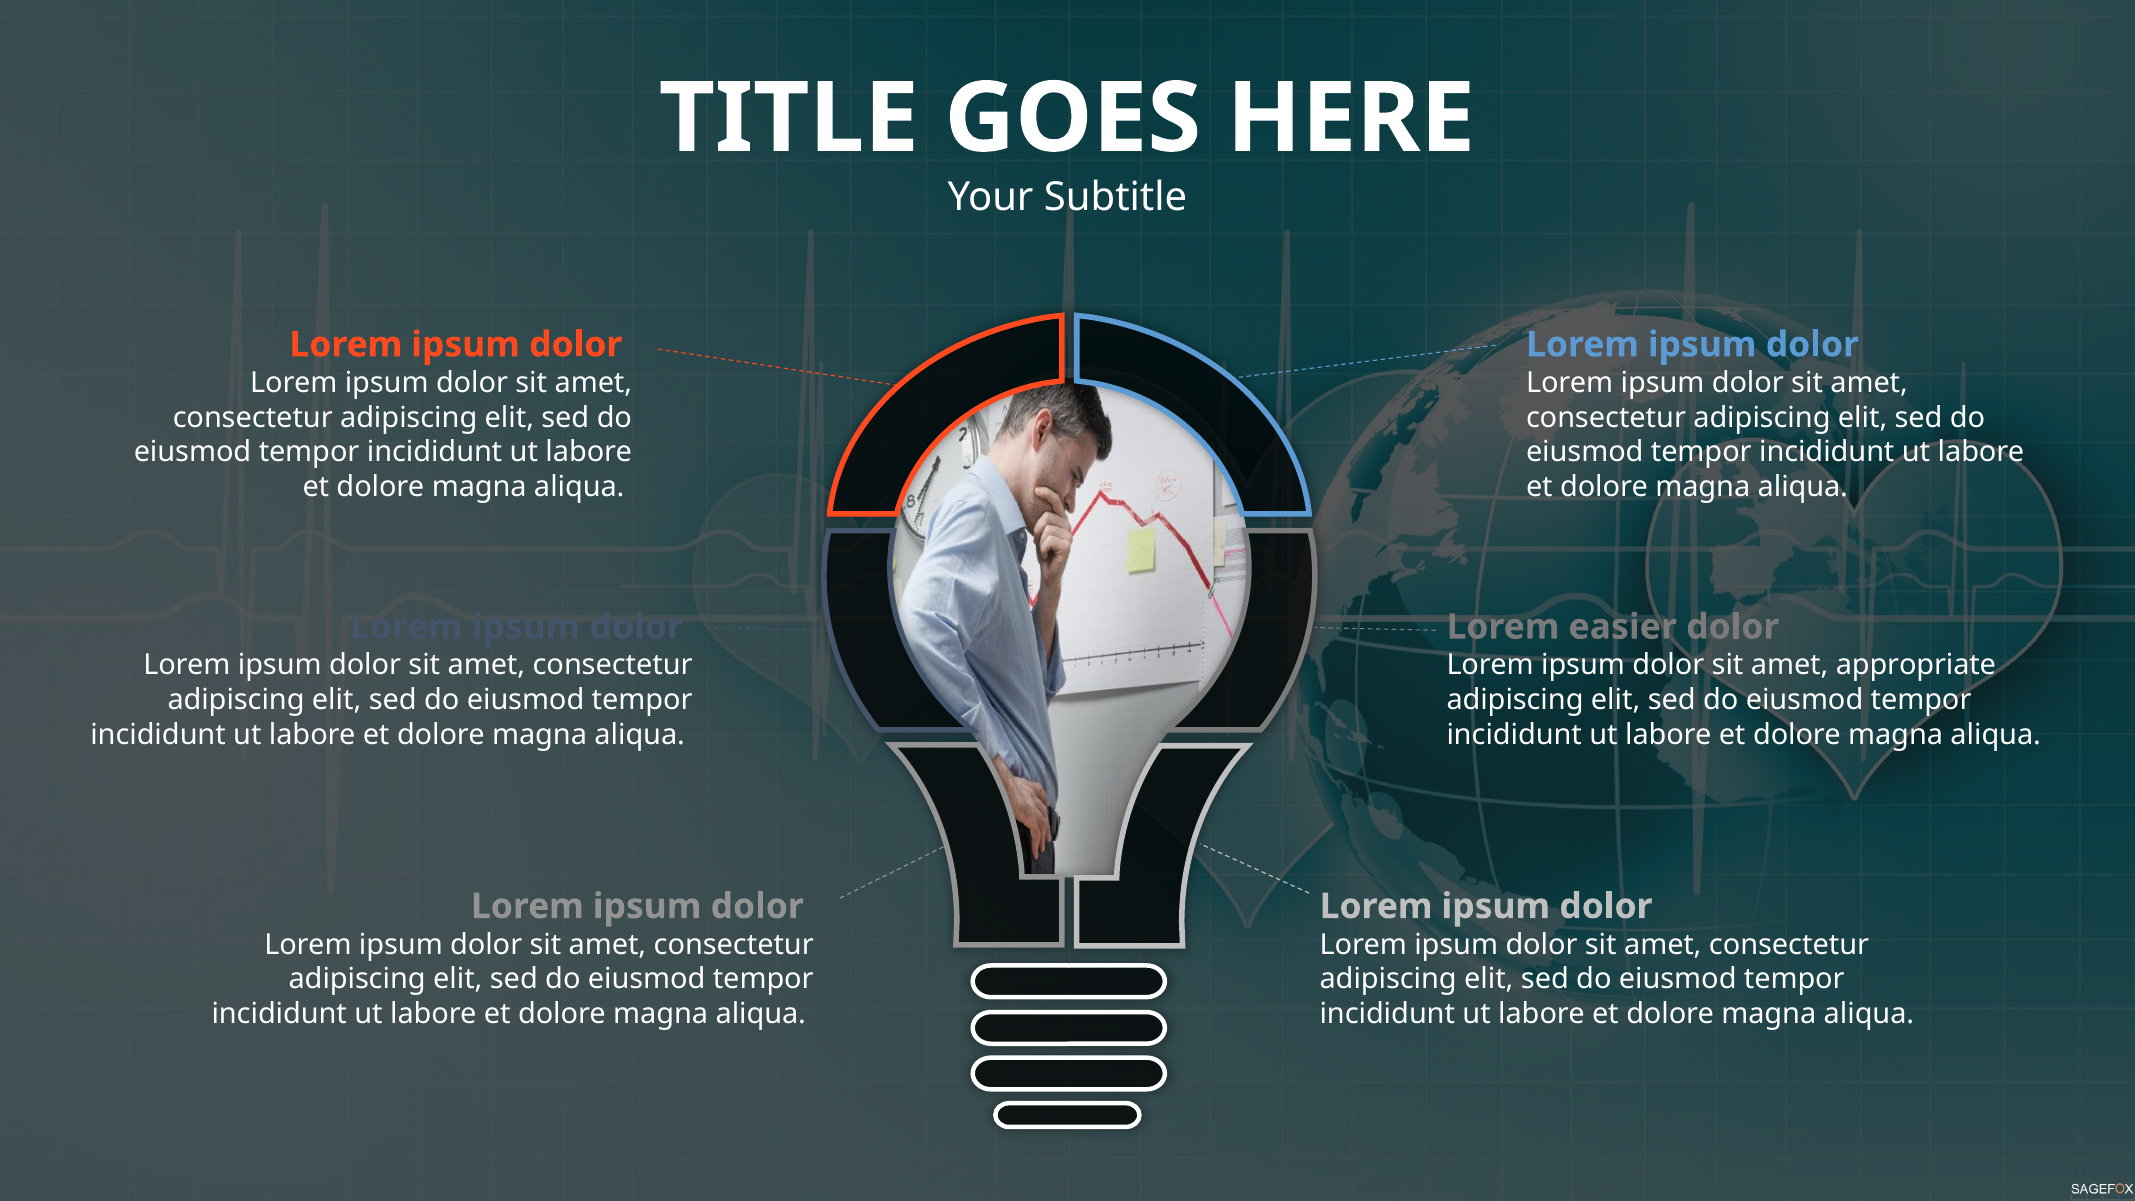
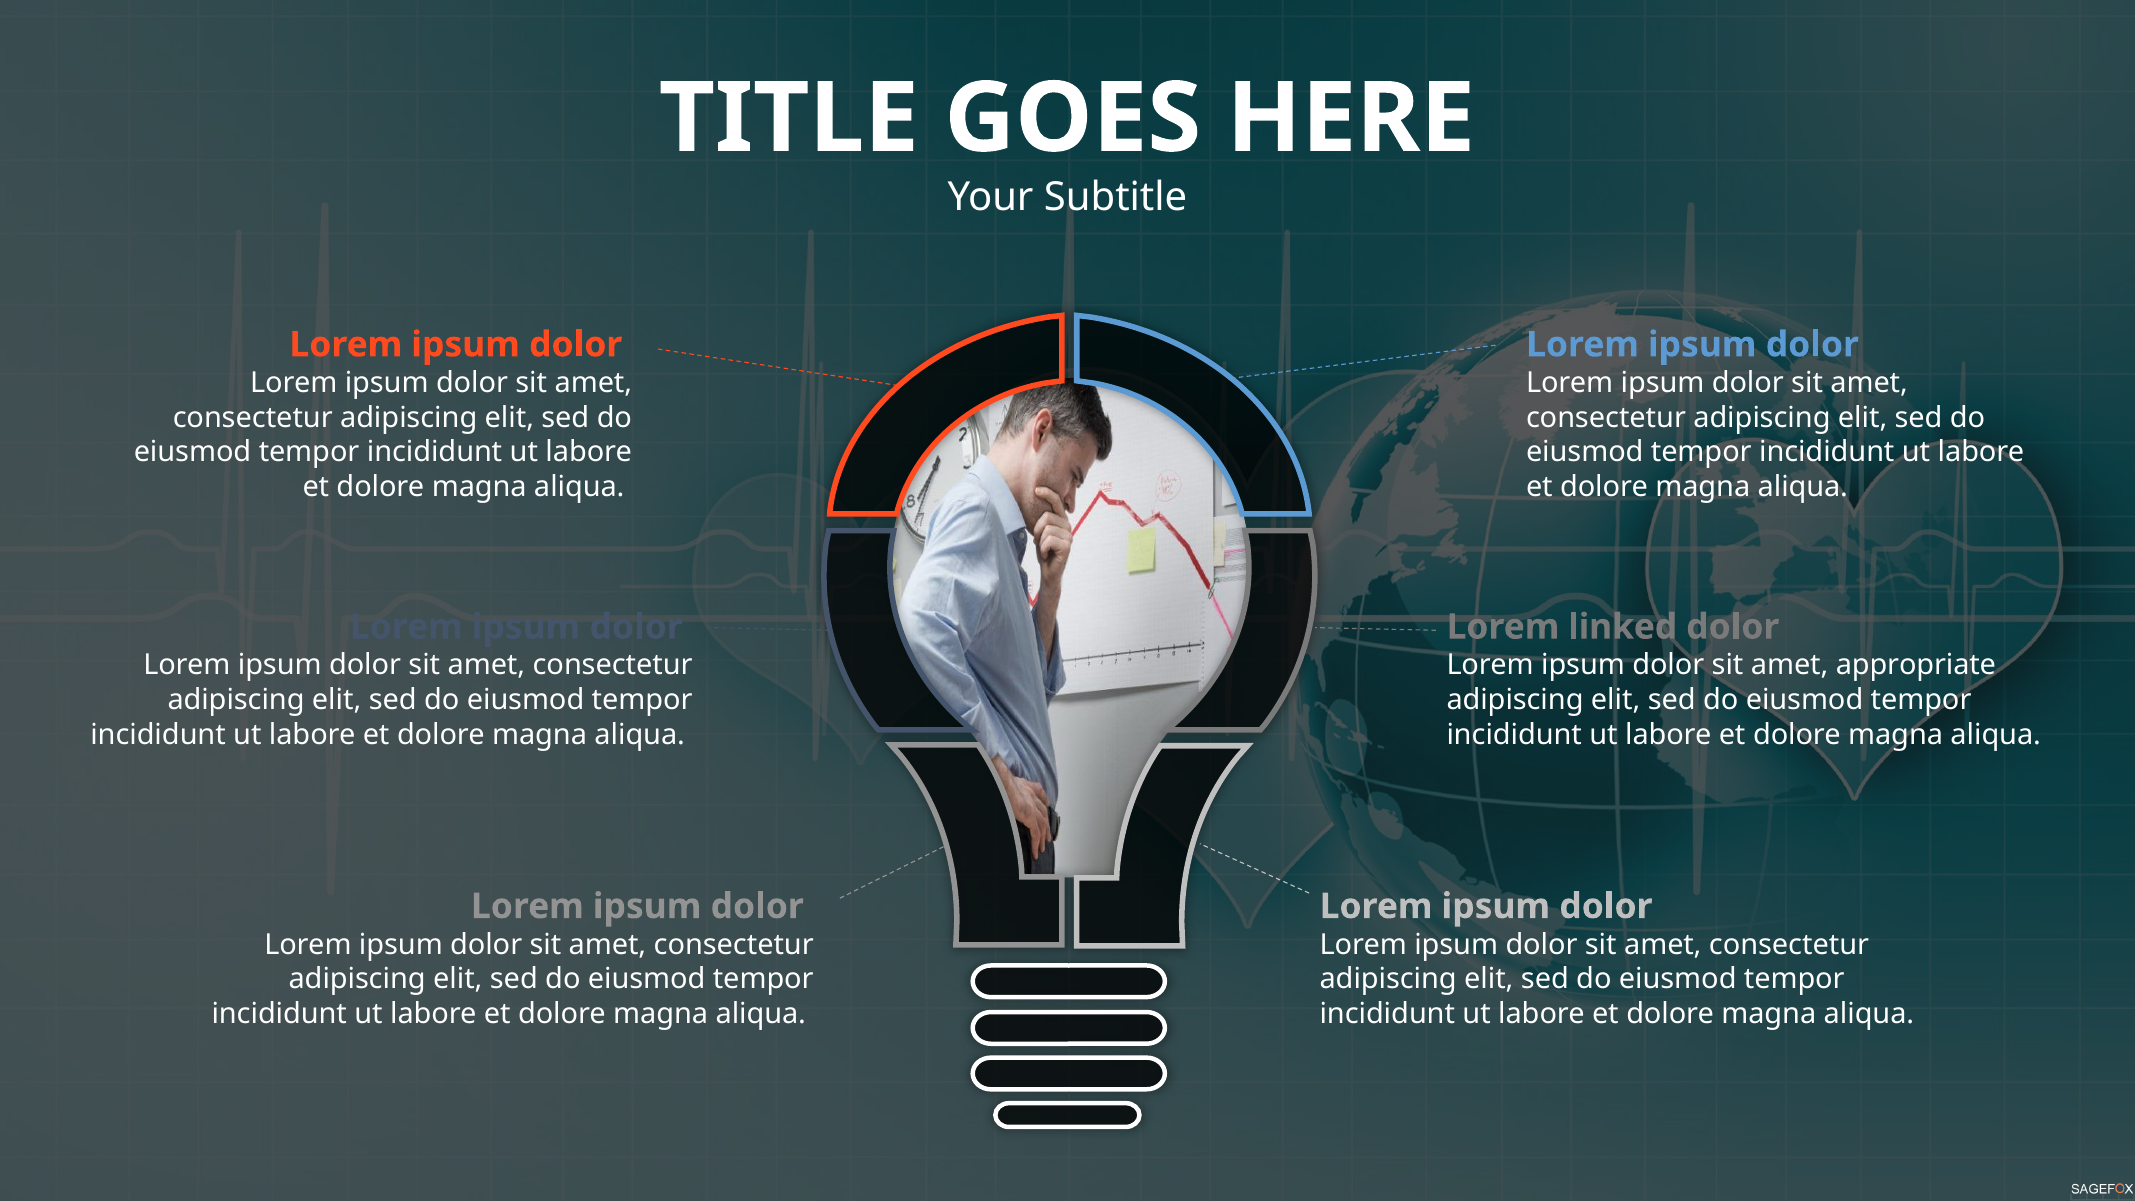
easier: easier -> linked (1623, 627)
